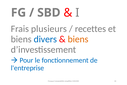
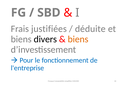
plusieurs: plusieurs -> justifiées (49, 29)
recettes: recettes -> déduite (90, 29)
divers colour: blue -> black (45, 39)
